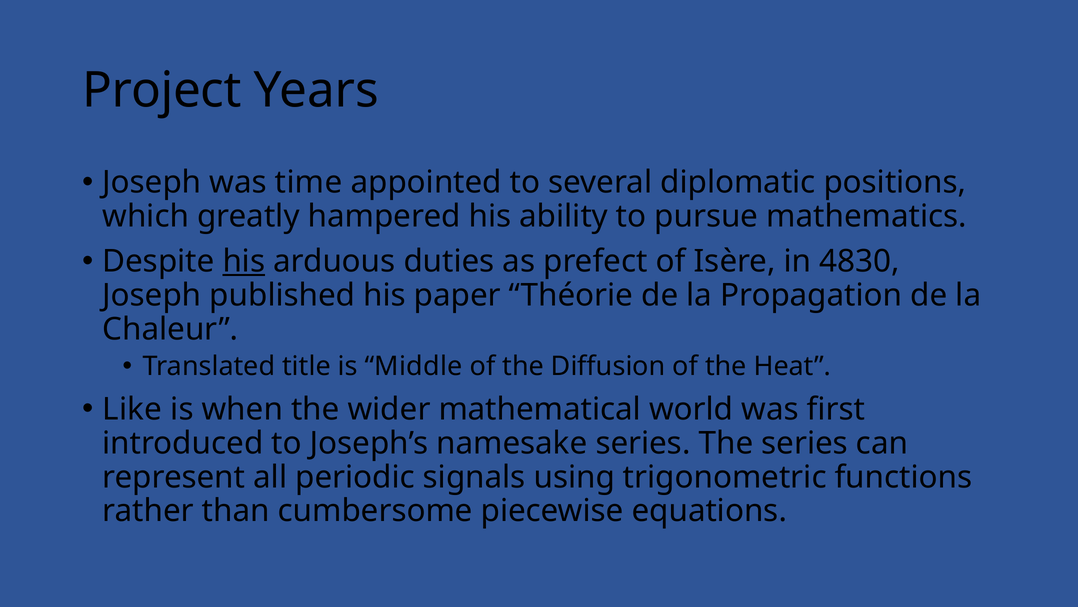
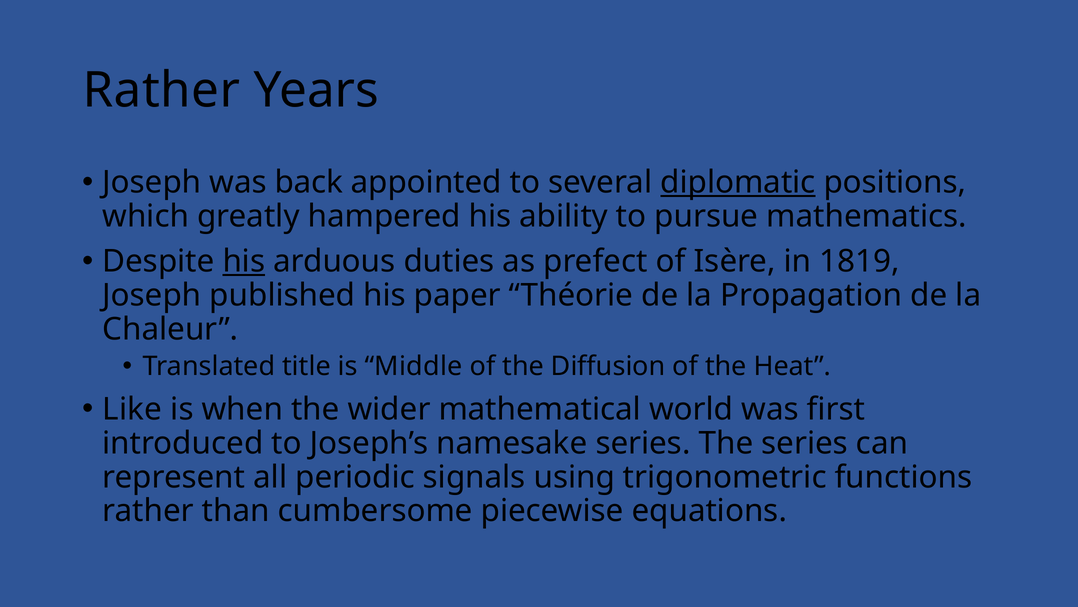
Project: Project -> Rather (161, 91)
time: time -> back (309, 182)
diplomatic underline: none -> present (738, 182)
4830: 4830 -> 1819 (860, 261)
